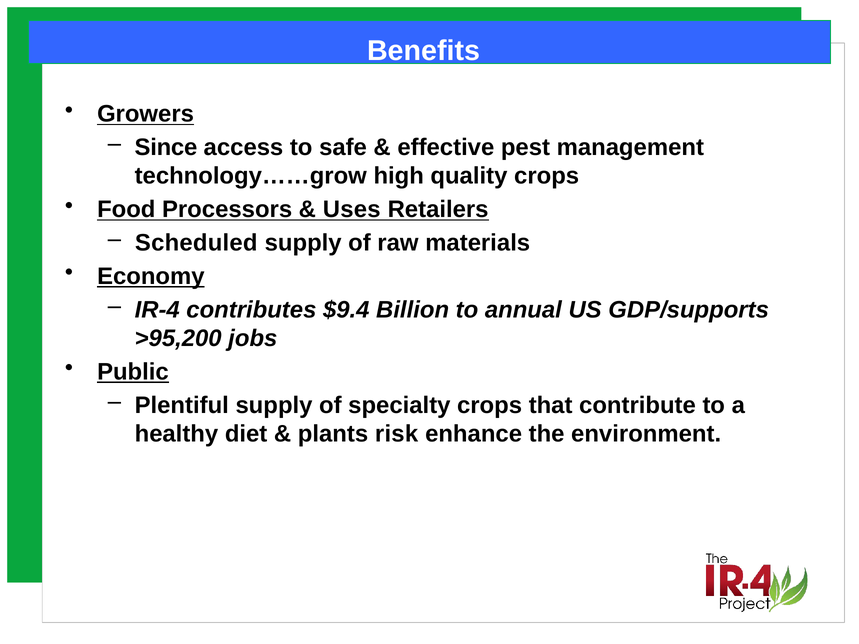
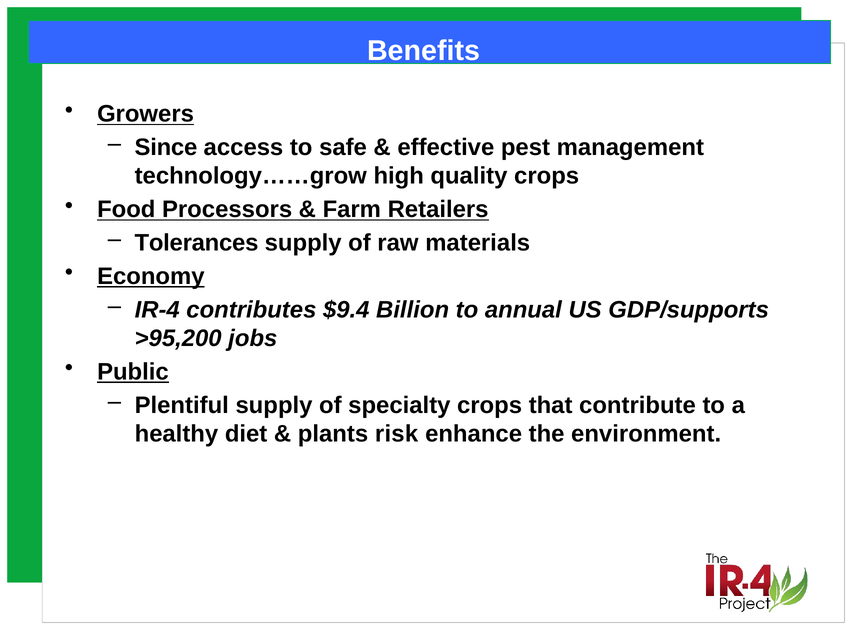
Uses: Uses -> Farm (352, 210)
Scheduled: Scheduled -> Tolerances (196, 243)
